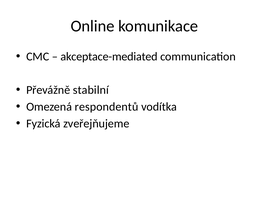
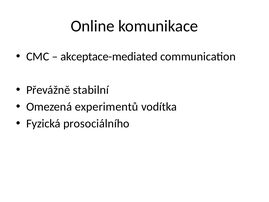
respondentů: respondentů -> experimentů (107, 107)
zveřejňujeme: zveřejňujeme -> prosociálního (96, 123)
